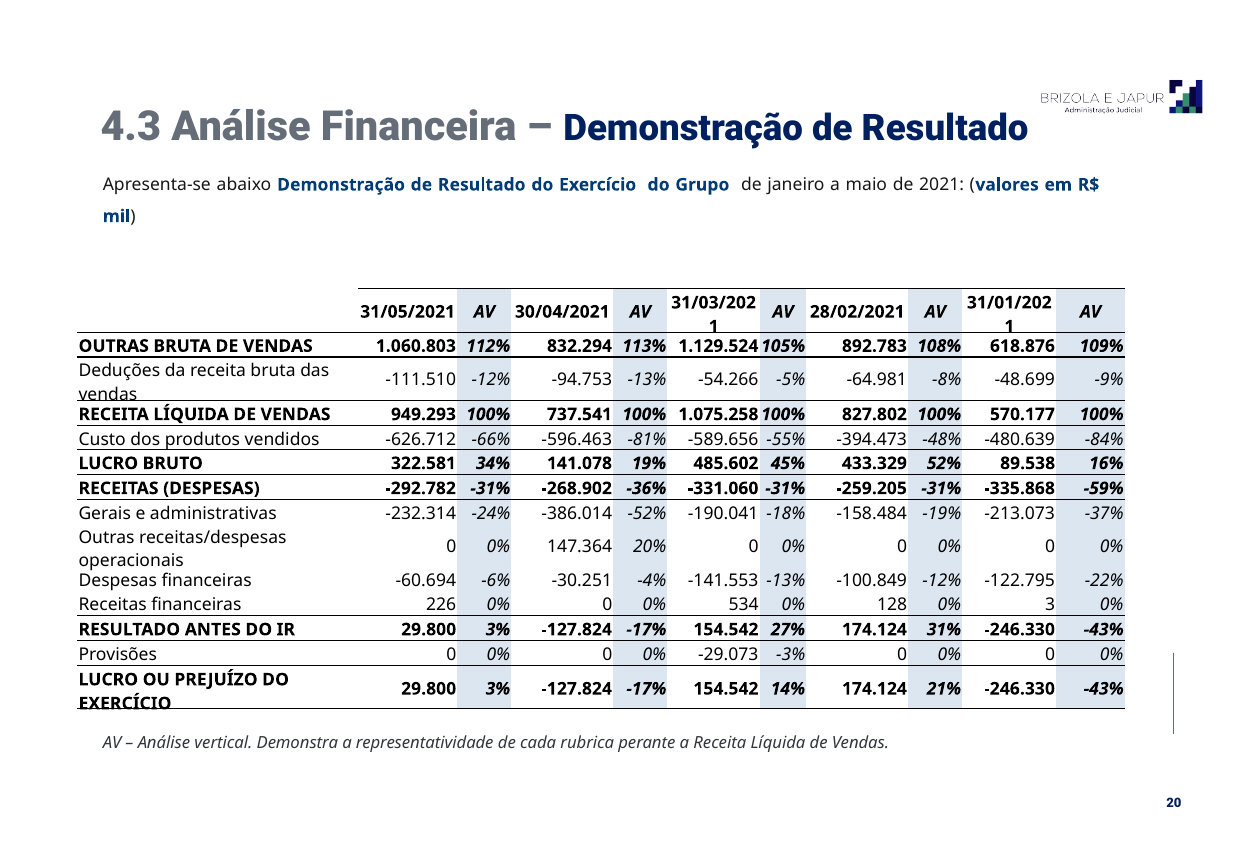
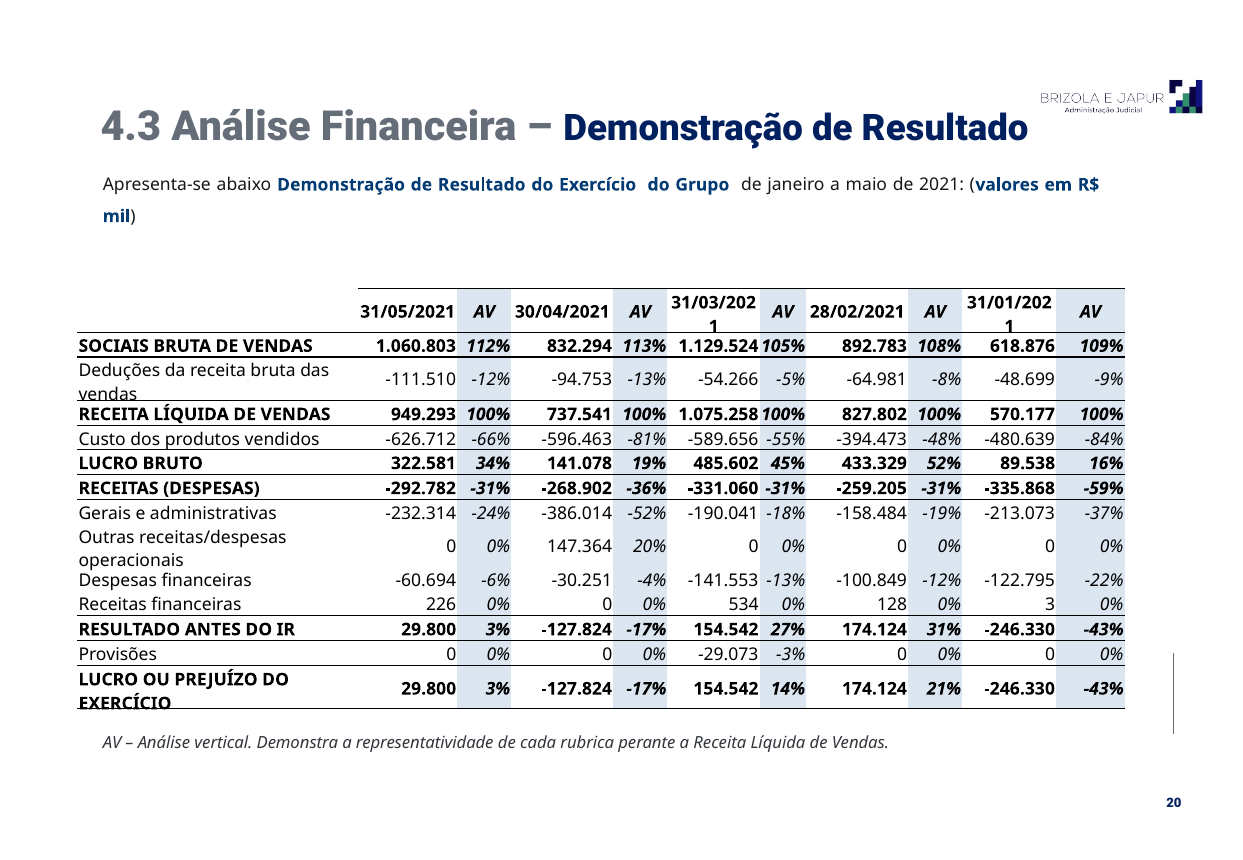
OUTRAS: OUTRAS -> SOCIAIS (114, 346)
